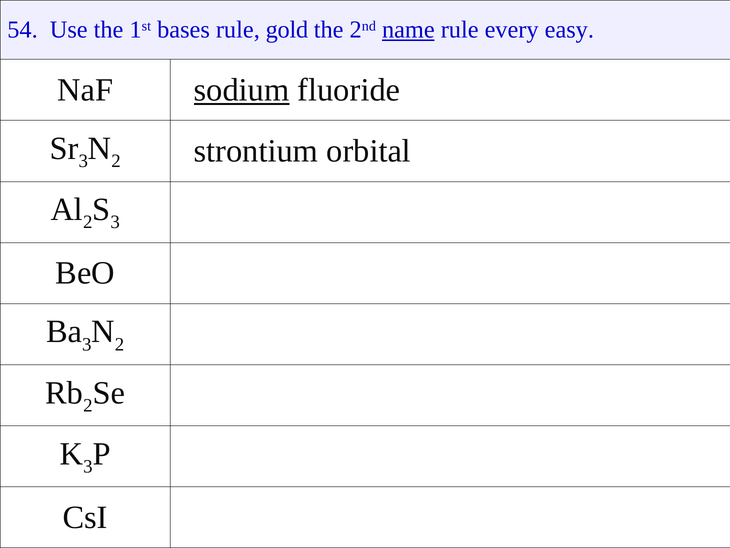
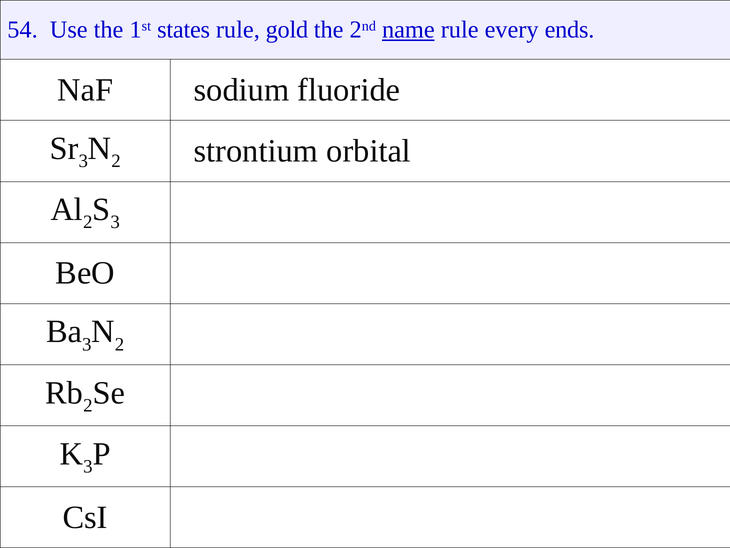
bases: bases -> states (184, 30)
easy: easy -> ends (569, 30)
sodium underline: present -> none (242, 90)
